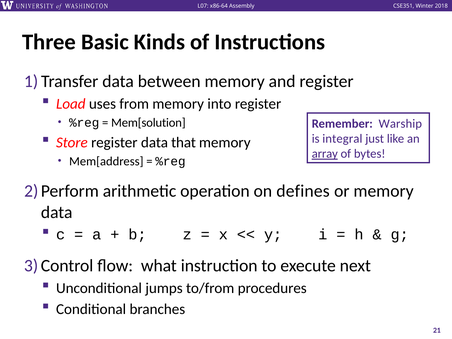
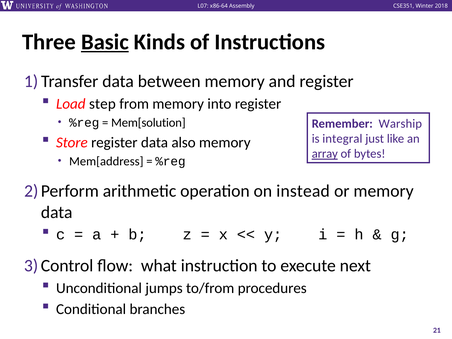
Basic underline: none -> present (105, 42)
uses: uses -> step (102, 104)
that: that -> also (184, 142)
defines: defines -> instead (303, 191)
